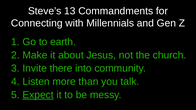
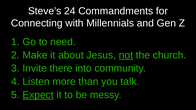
13: 13 -> 24 (70, 11)
earth: earth -> need (63, 42)
not underline: none -> present (126, 55)
